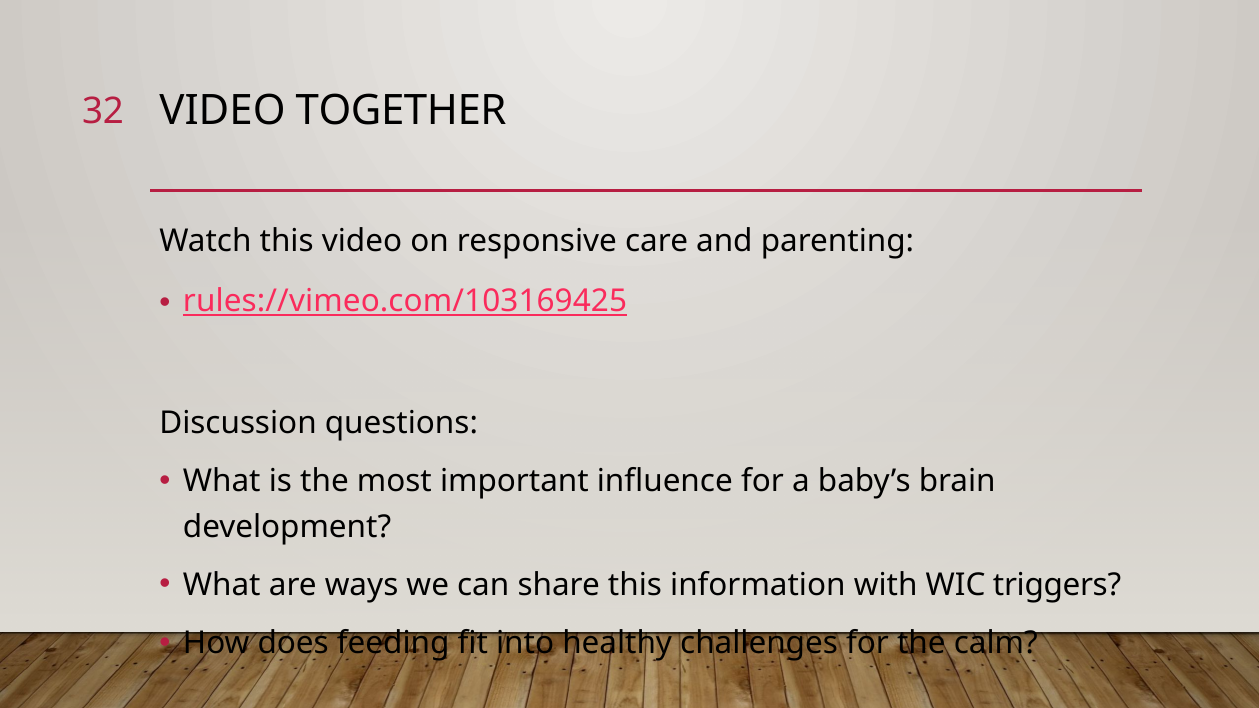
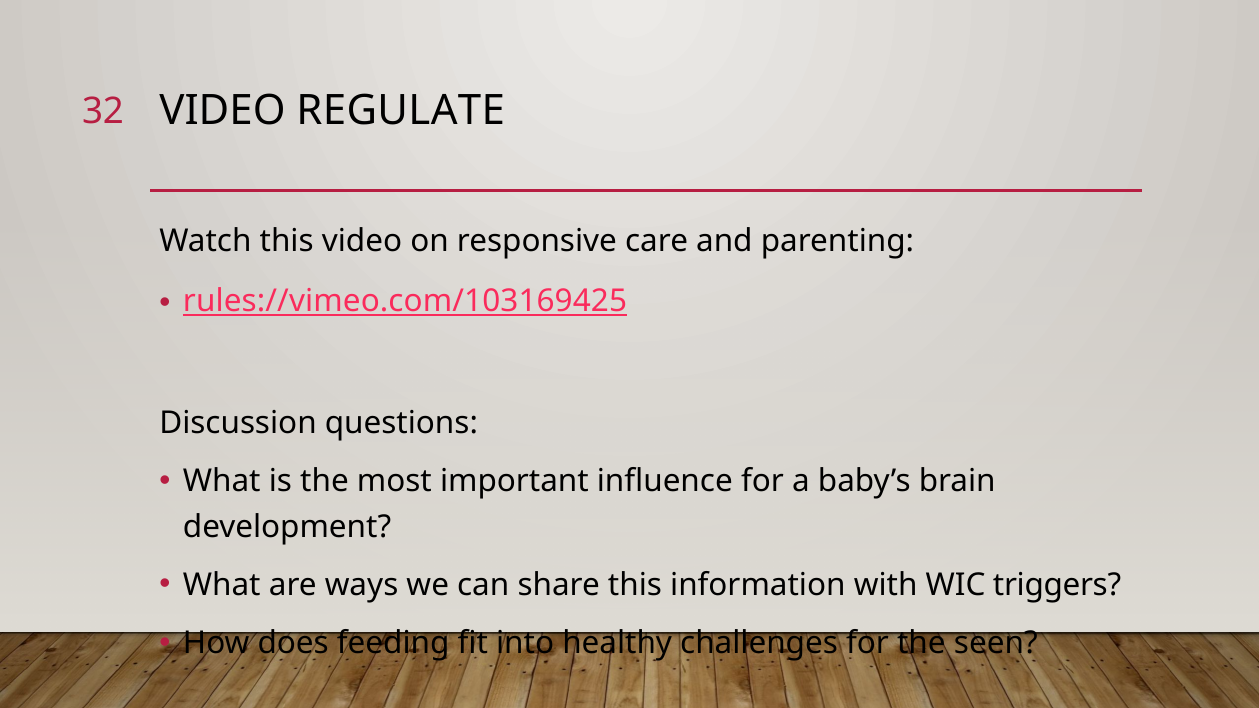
TOGETHER: TOGETHER -> REGULATE (401, 110)
calm: calm -> seen (996, 644)
